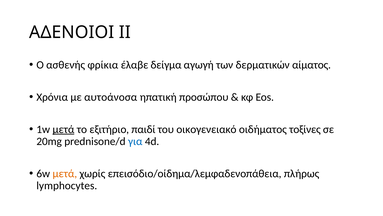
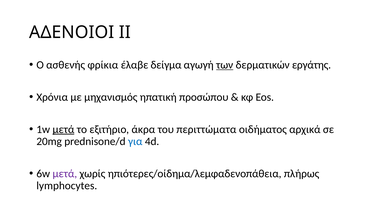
των underline: none -> present (225, 65)
αίματος: αίματος -> εργάτης (312, 65)
αυτοάνοσα: αυτοάνοσα -> μηχανισμός (111, 97)
παιδί: παιδί -> άκρα (143, 129)
οικογενειακό: οικογενειακό -> περιττώματα (206, 129)
τοξίνες: τοξίνες -> αρχικά (305, 129)
μετά colour: orange -> purple (65, 173)
επεισόδιο/οίδημα/λεμφαδενοπάθεια: επεισόδιο/οίδημα/λεμφαδενοπάθεια -> ηπιότερες/οίδημα/λεμφαδενοπάθεια (195, 173)
